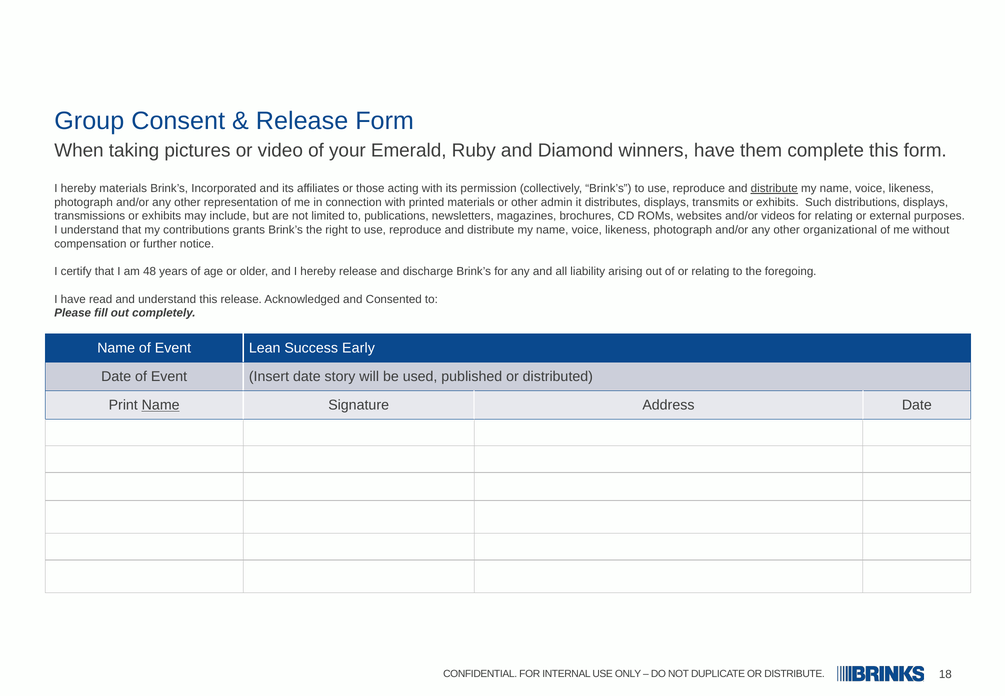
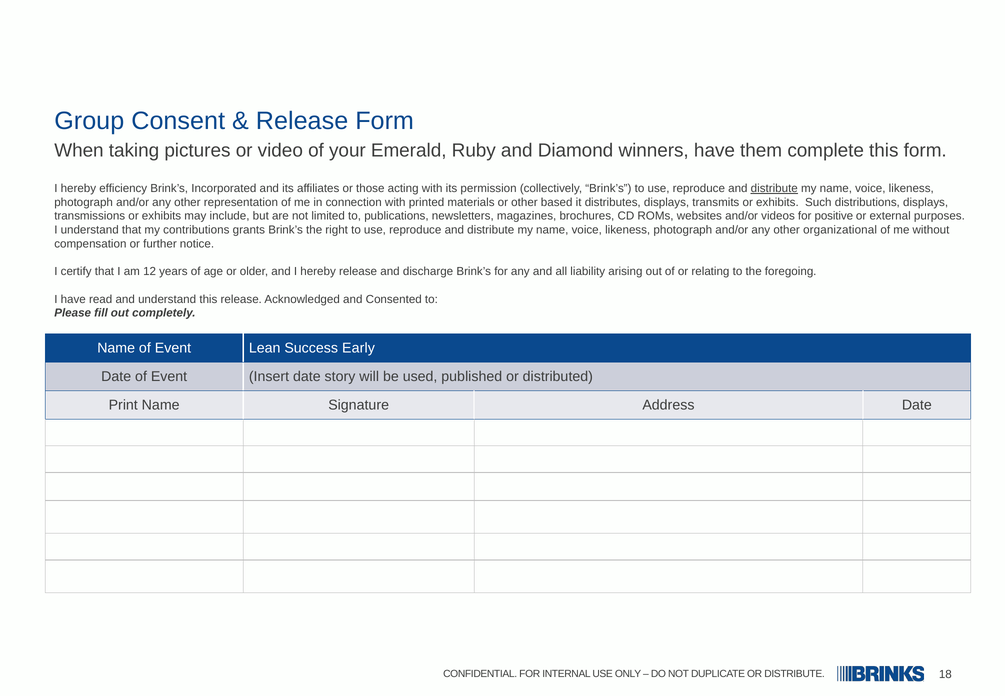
hereby materials: materials -> efficiency (123, 188)
admin: admin -> based (557, 202)
for relating: relating -> positive (834, 216)
48: 48 -> 12 (150, 271)
Name underline: present -> none (161, 405)
